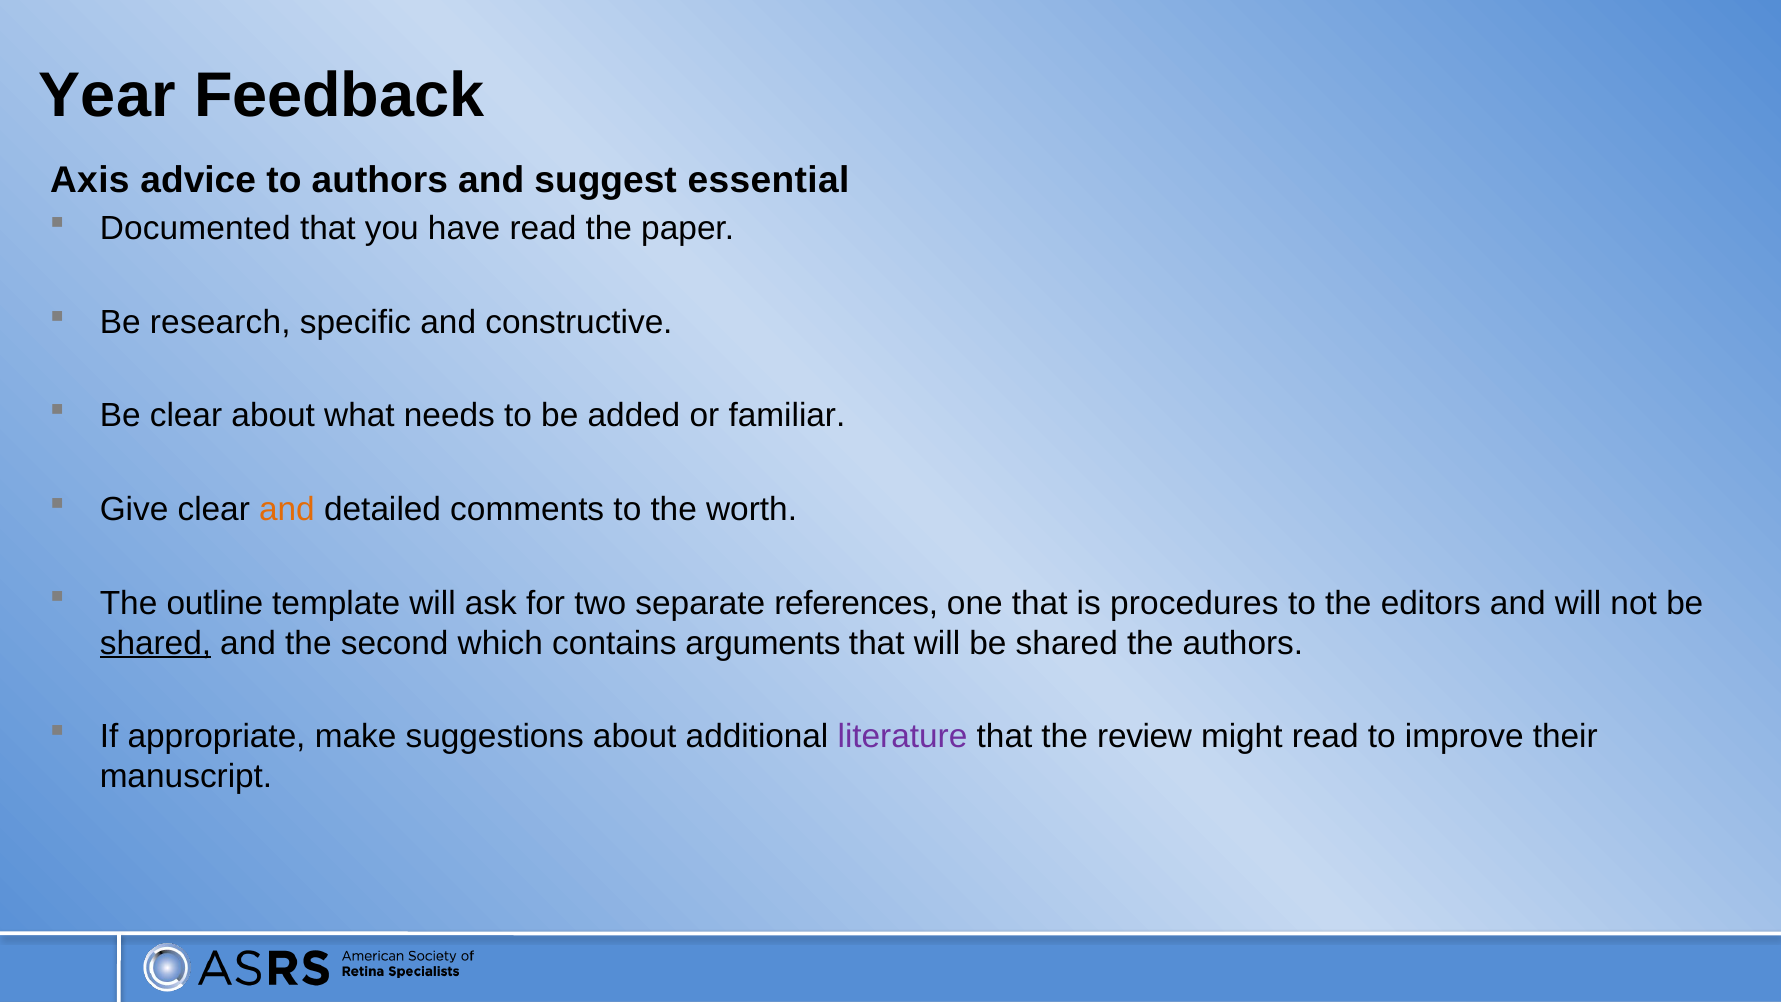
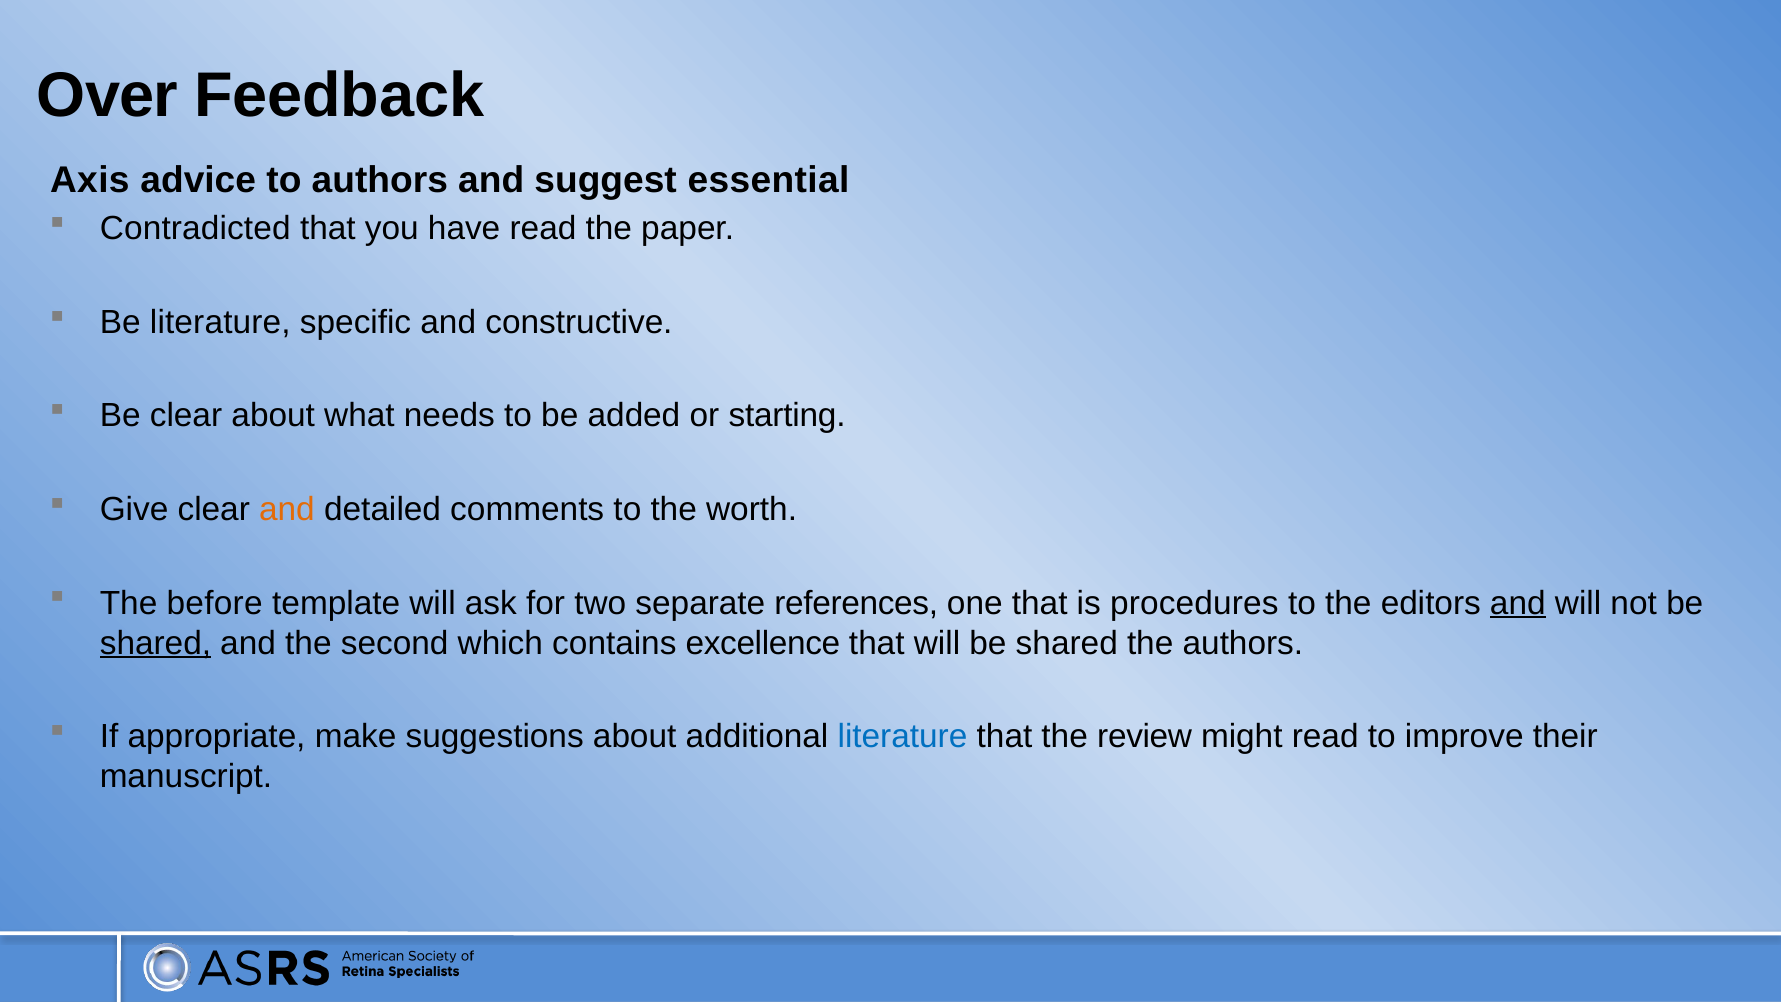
Year: Year -> Over (108, 95)
Documented: Documented -> Contradicted (195, 229)
Be research: research -> literature (220, 322)
familiar: familiar -> starting (787, 416)
outline: outline -> before (215, 603)
and underline: none -> present (1518, 603)
arguments: arguments -> excellence (763, 643)
literature colour: purple -> blue (902, 736)
